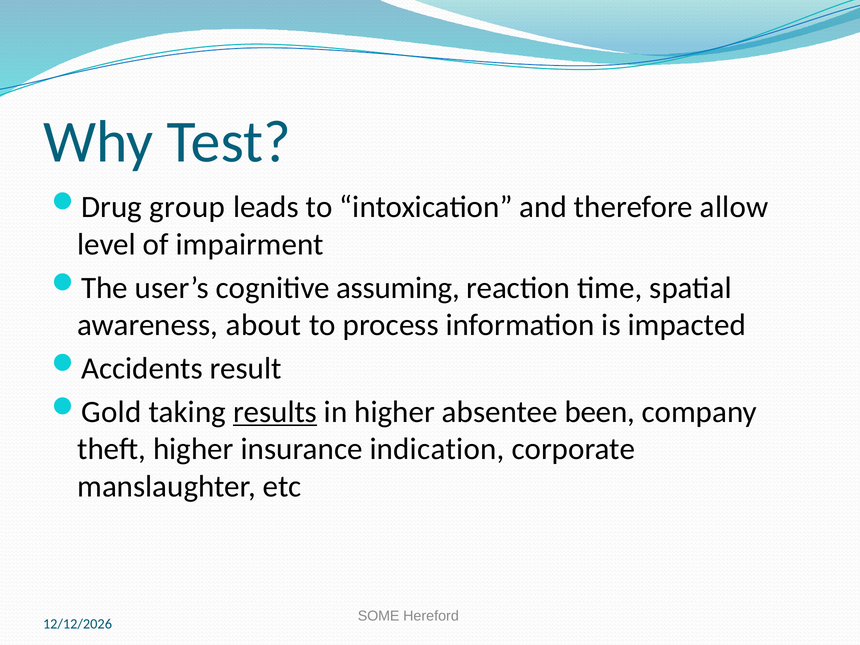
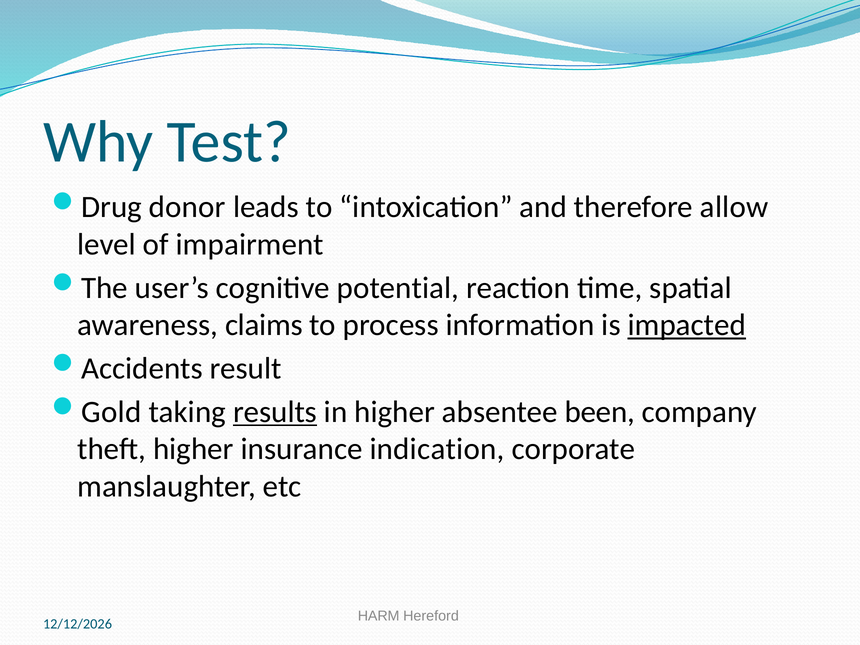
group: group -> donor (187, 207)
assuming: assuming -> potential (398, 288)
about: about -> claims (264, 325)
impacted underline: none -> present (687, 325)
SOME: SOME -> HARM (379, 616)
